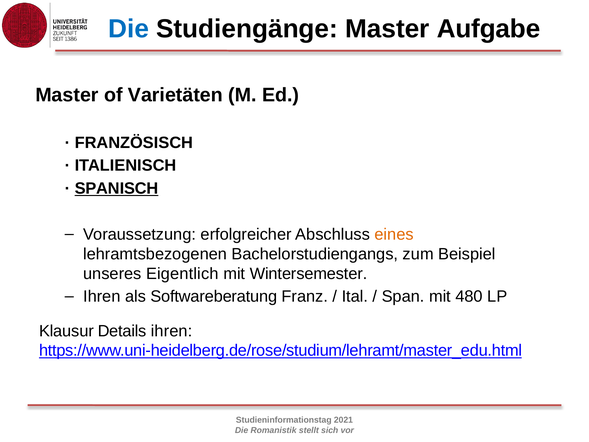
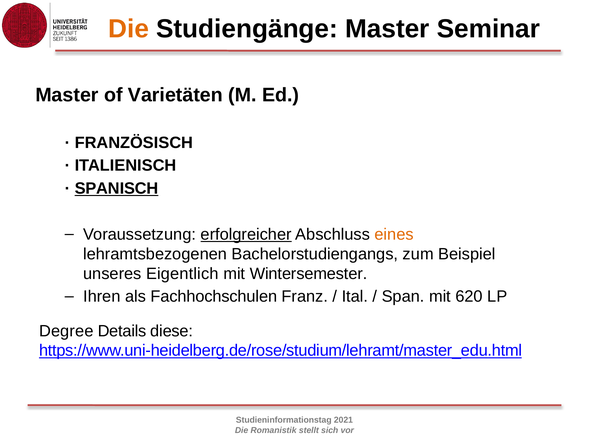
Die colour: blue -> orange (129, 29)
Aufgabe: Aufgabe -> Seminar (488, 29)
erfolgreicher underline: none -> present (246, 234)
Softwareberatung: Softwareberatung -> Fachhochschulen (214, 296)
480: 480 -> 620 (469, 296)
Klausur: Klausur -> Degree (66, 331)
Details ihren: ihren -> diese (172, 331)
